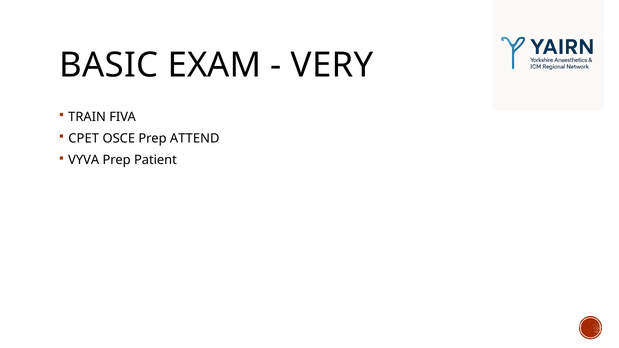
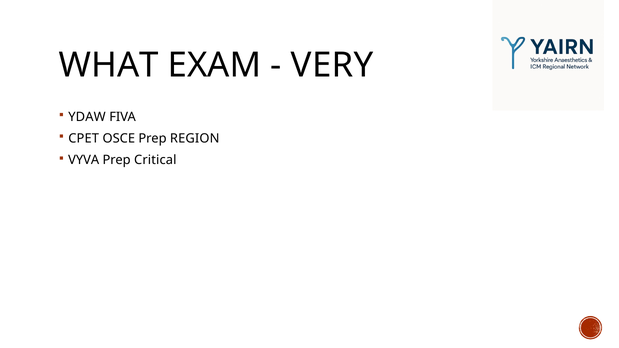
BASIC: BASIC -> WHAT (109, 65)
TRAIN: TRAIN -> YDAW (87, 117)
ATTEND: ATTEND -> REGION (195, 139)
Patient: Patient -> Critical (155, 160)
